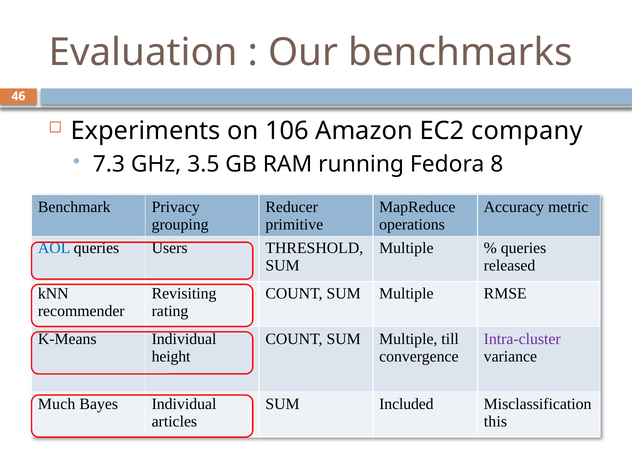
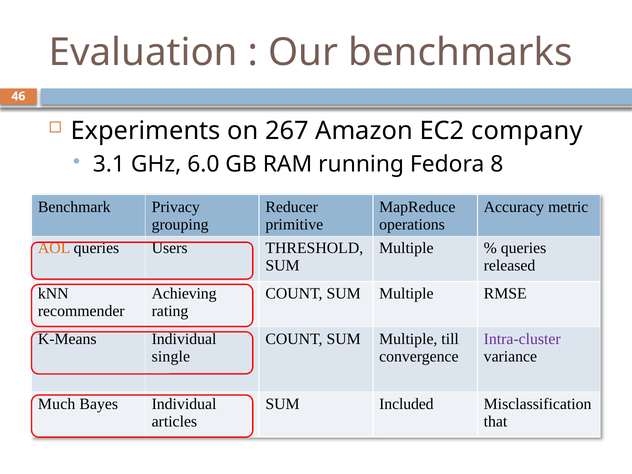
106: 106 -> 267 (287, 131)
7.3: 7.3 -> 3.1 (109, 164)
3.5: 3.5 -> 6.0 (203, 164)
AOL colour: blue -> orange (54, 248)
Revisiting: Revisiting -> Achieving (184, 294)
height: height -> single (171, 356)
this: this -> that (496, 421)
